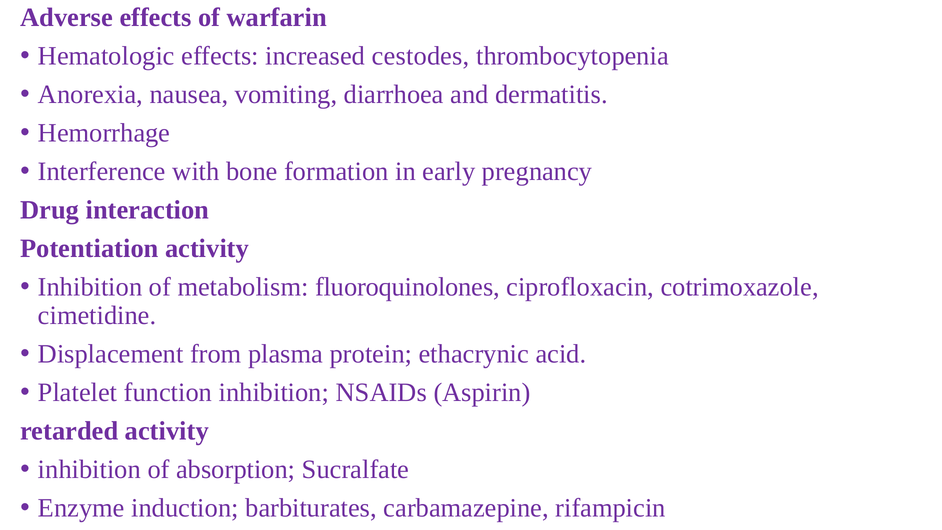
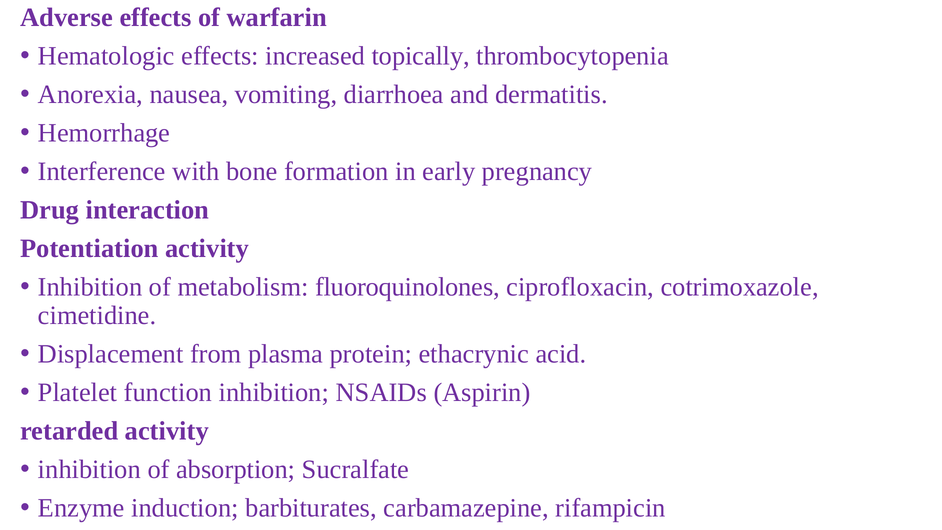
cestodes: cestodes -> topically (421, 56)
